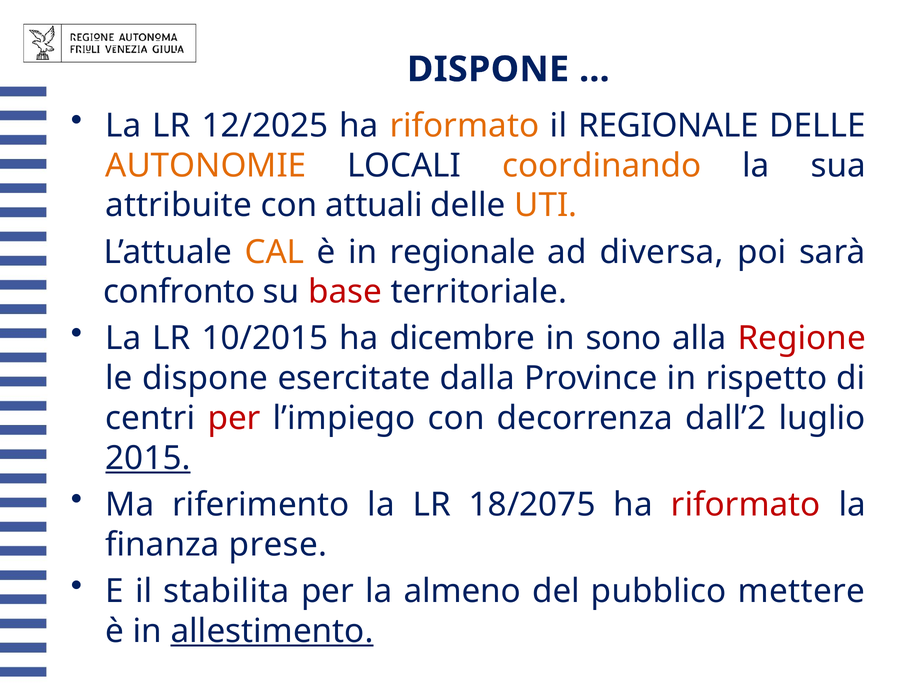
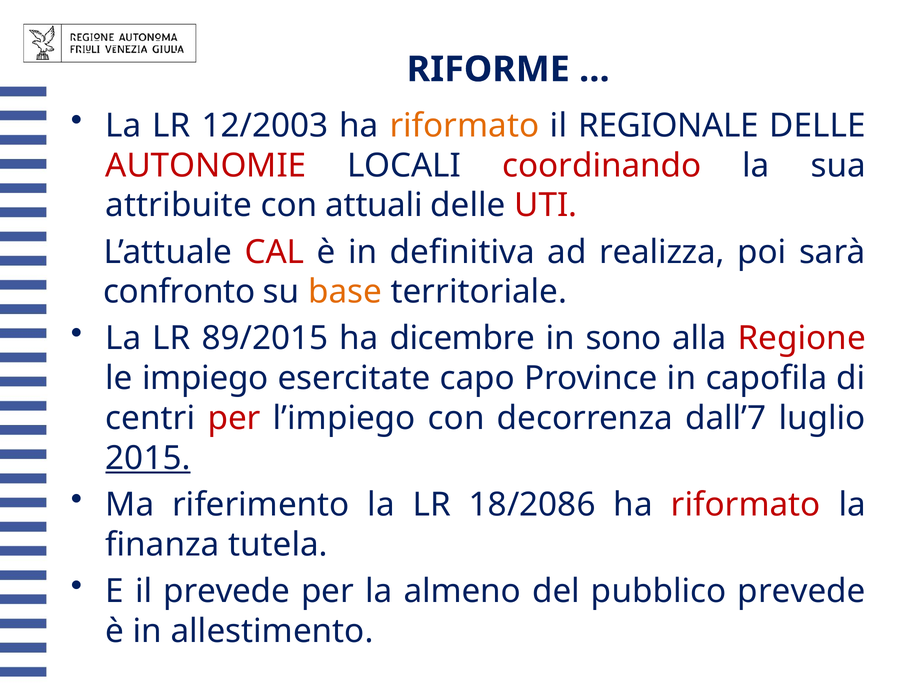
DISPONE: DISPONE -> RIFORME (488, 69)
12/2025: 12/2025 -> 12/2003 (265, 126)
AUTONOMIE colour: orange -> red (206, 166)
coordinando colour: orange -> red (602, 166)
UTI colour: orange -> red (546, 206)
CAL colour: orange -> red (275, 252)
in regionale: regionale -> definitiva (462, 252)
diversa: diversa -> realizza (662, 252)
base colour: red -> orange (345, 292)
10/2015: 10/2015 -> 89/2015 (265, 339)
le dispone: dispone -> impiego (205, 379)
dalla: dalla -> capo (477, 379)
rispetto: rispetto -> capofila (766, 379)
dall’2: dall’2 -> dall’7 (726, 419)
18/2075: 18/2075 -> 18/2086 (532, 505)
prese: prese -> tutela (278, 545)
il stabilita: stabilita -> prevede (227, 592)
pubblico mettere: mettere -> prevede (802, 592)
allestimento underline: present -> none (272, 632)
